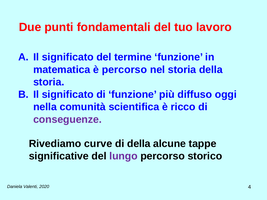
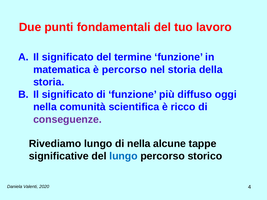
Rivediamo curve: curve -> lungo (98, 144)
di della: della -> nella (139, 144)
lungo colour: purple -> blue (123, 156)
